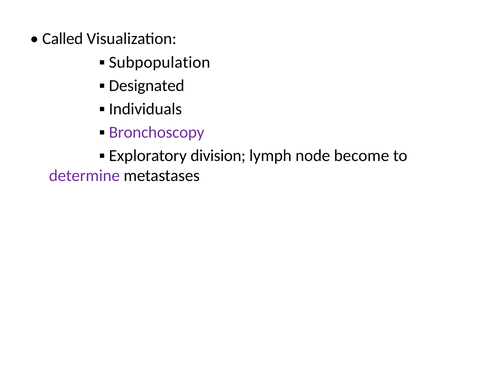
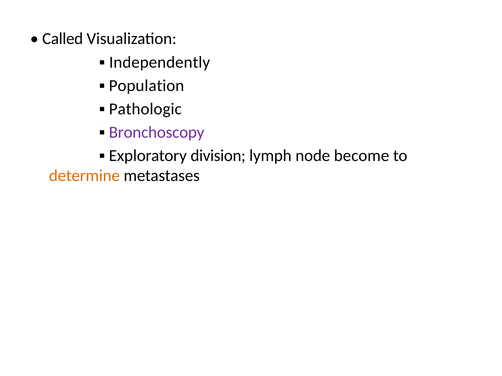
Subpopulation: Subpopulation -> Independently (160, 62)
Designated: Designated -> Population (147, 86)
Individuals: Individuals -> Pathologic (145, 109)
determine colour: purple -> orange (84, 176)
